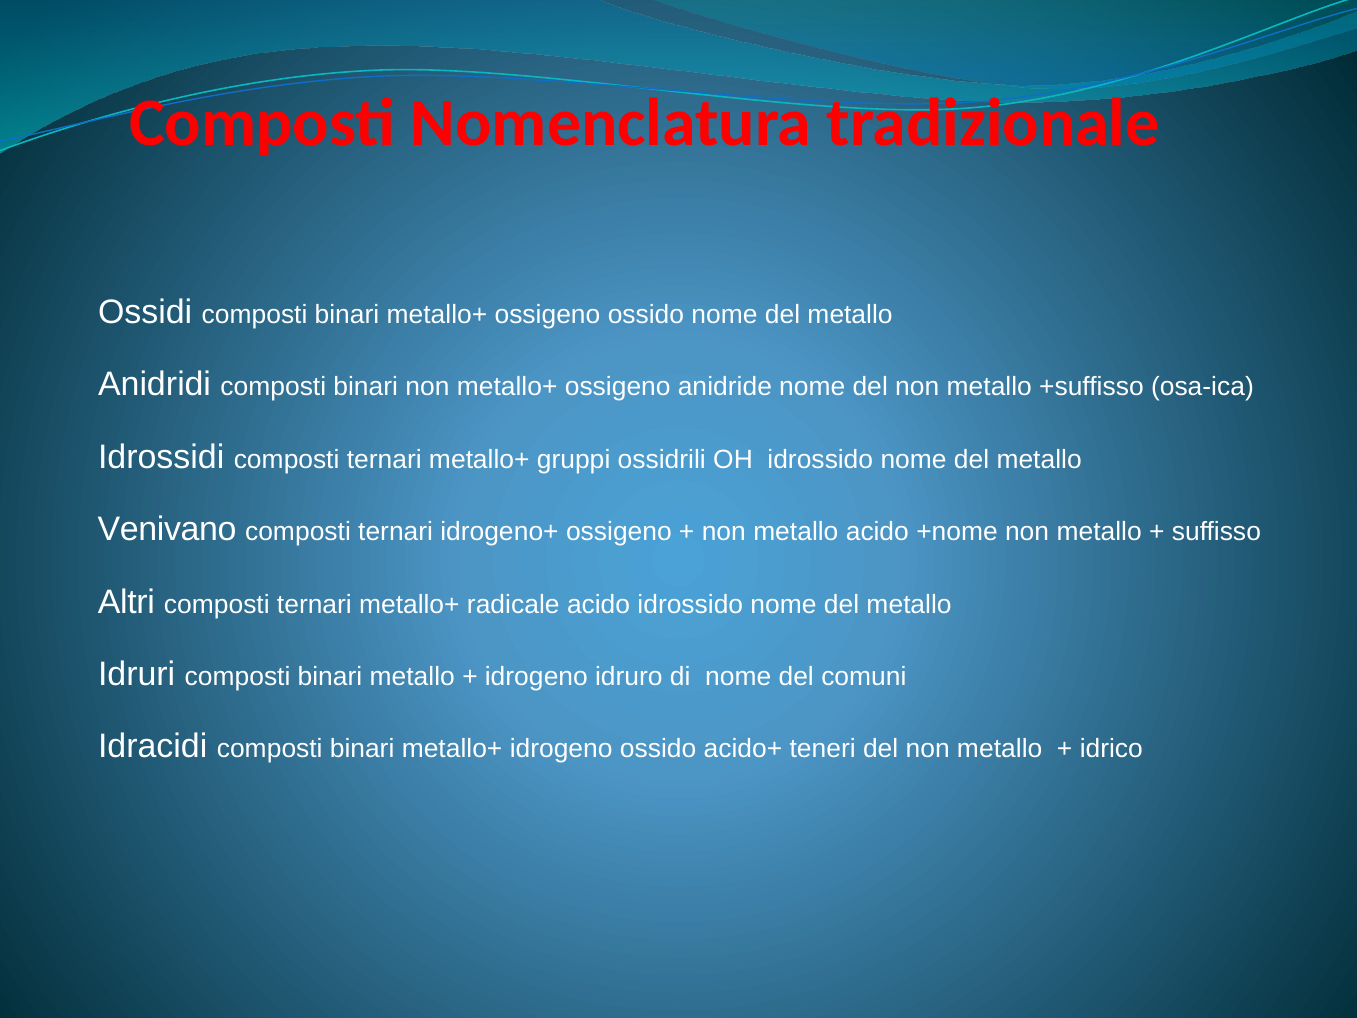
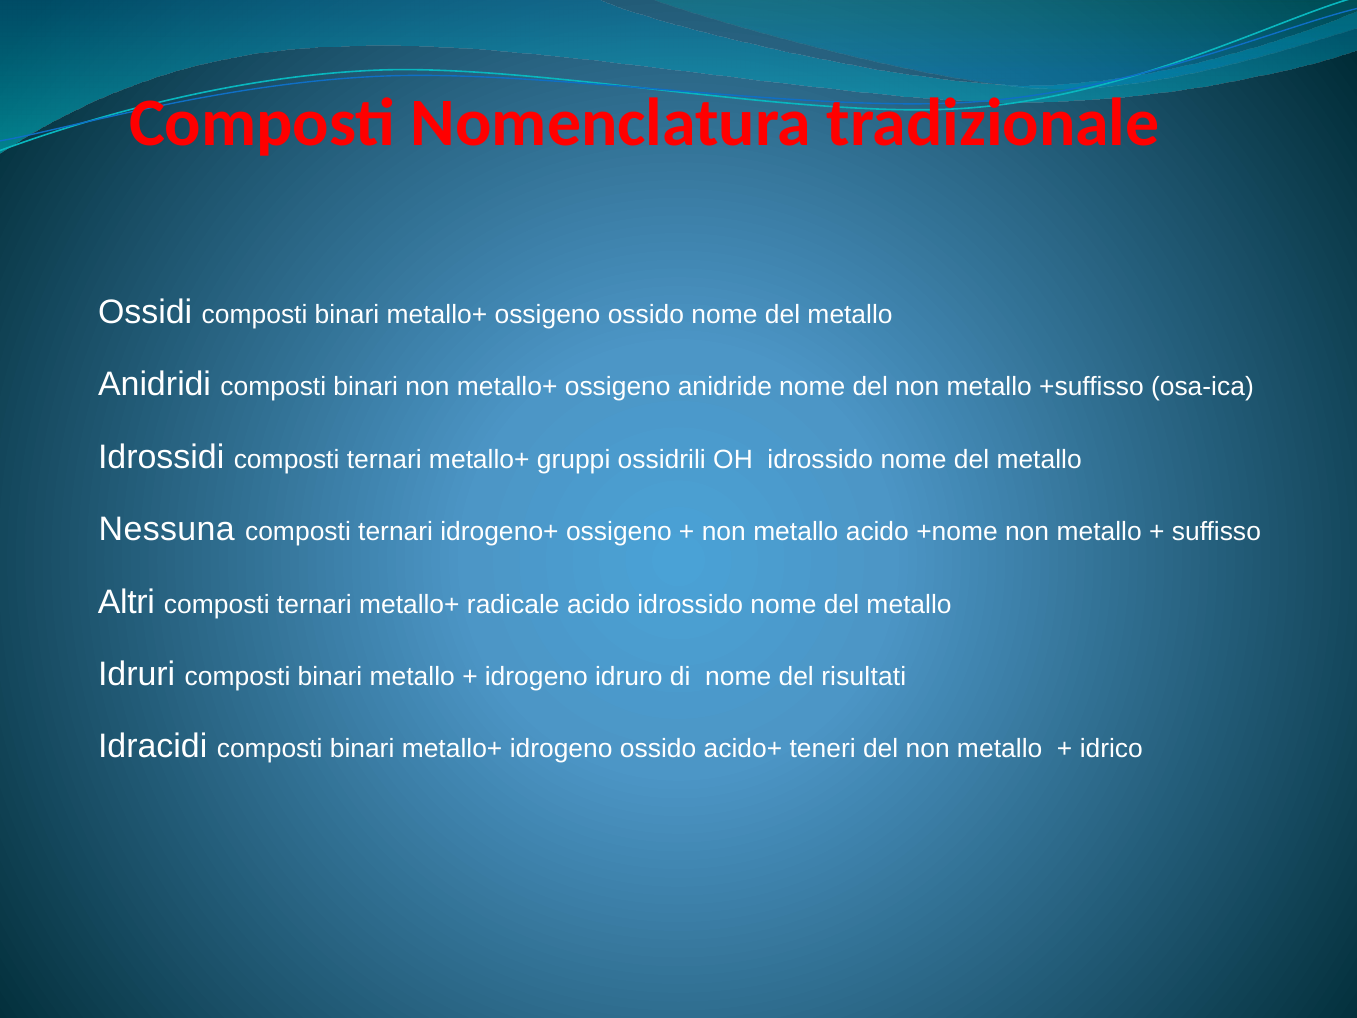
Venivano: Venivano -> Nessuna (167, 529)
comuni: comuni -> risultati (864, 677)
